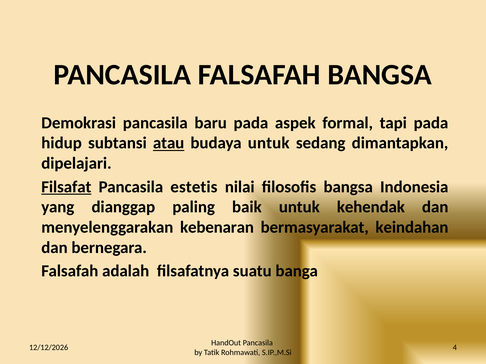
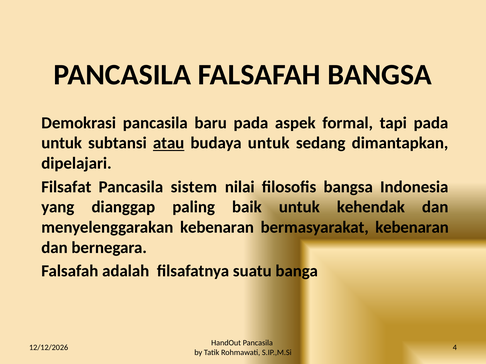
hidup: hidup -> untuk (62, 143)
Filsafat underline: present -> none (66, 187)
estetis: estetis -> sistem (194, 187)
bermasyarakat keindahan: keindahan -> kebenaran (412, 228)
